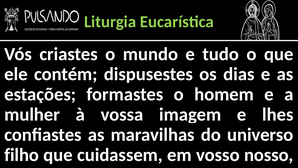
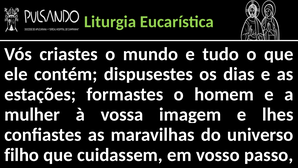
nosso: nosso -> passo (269, 154)
